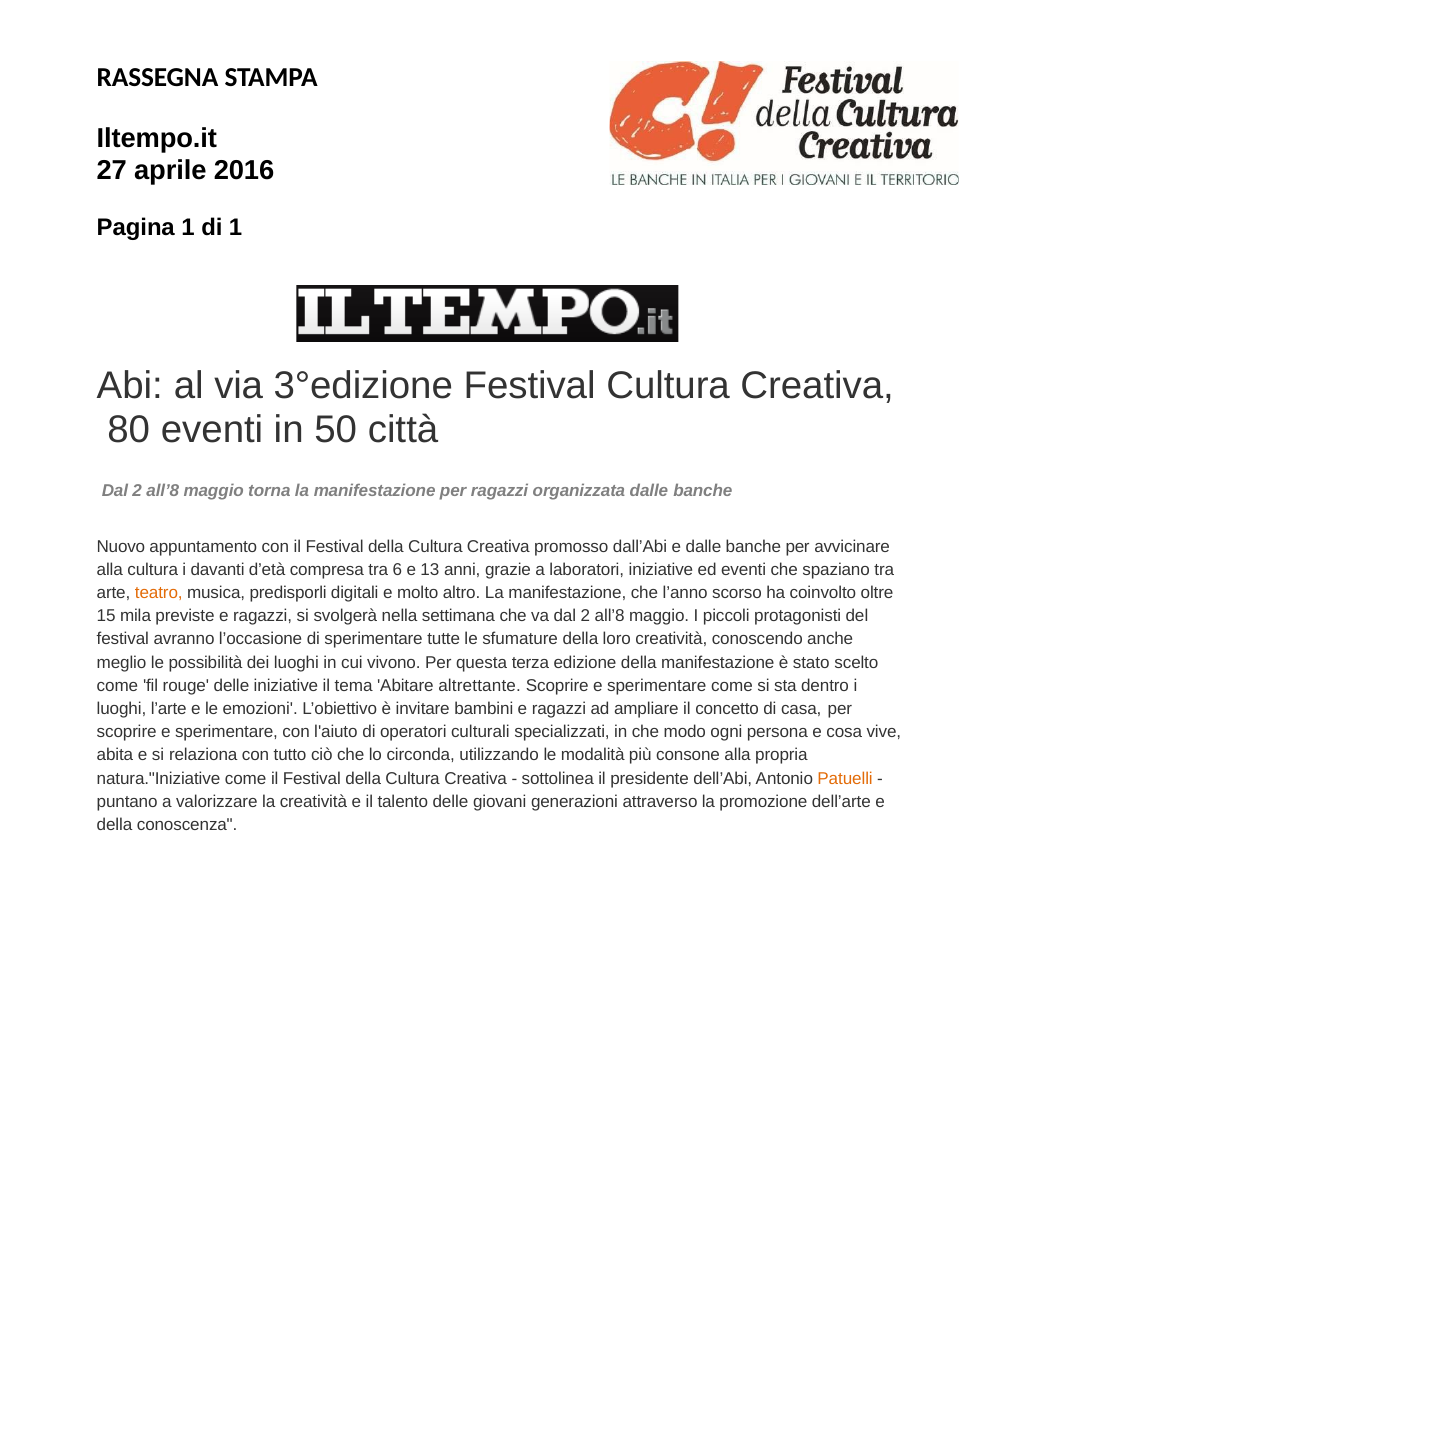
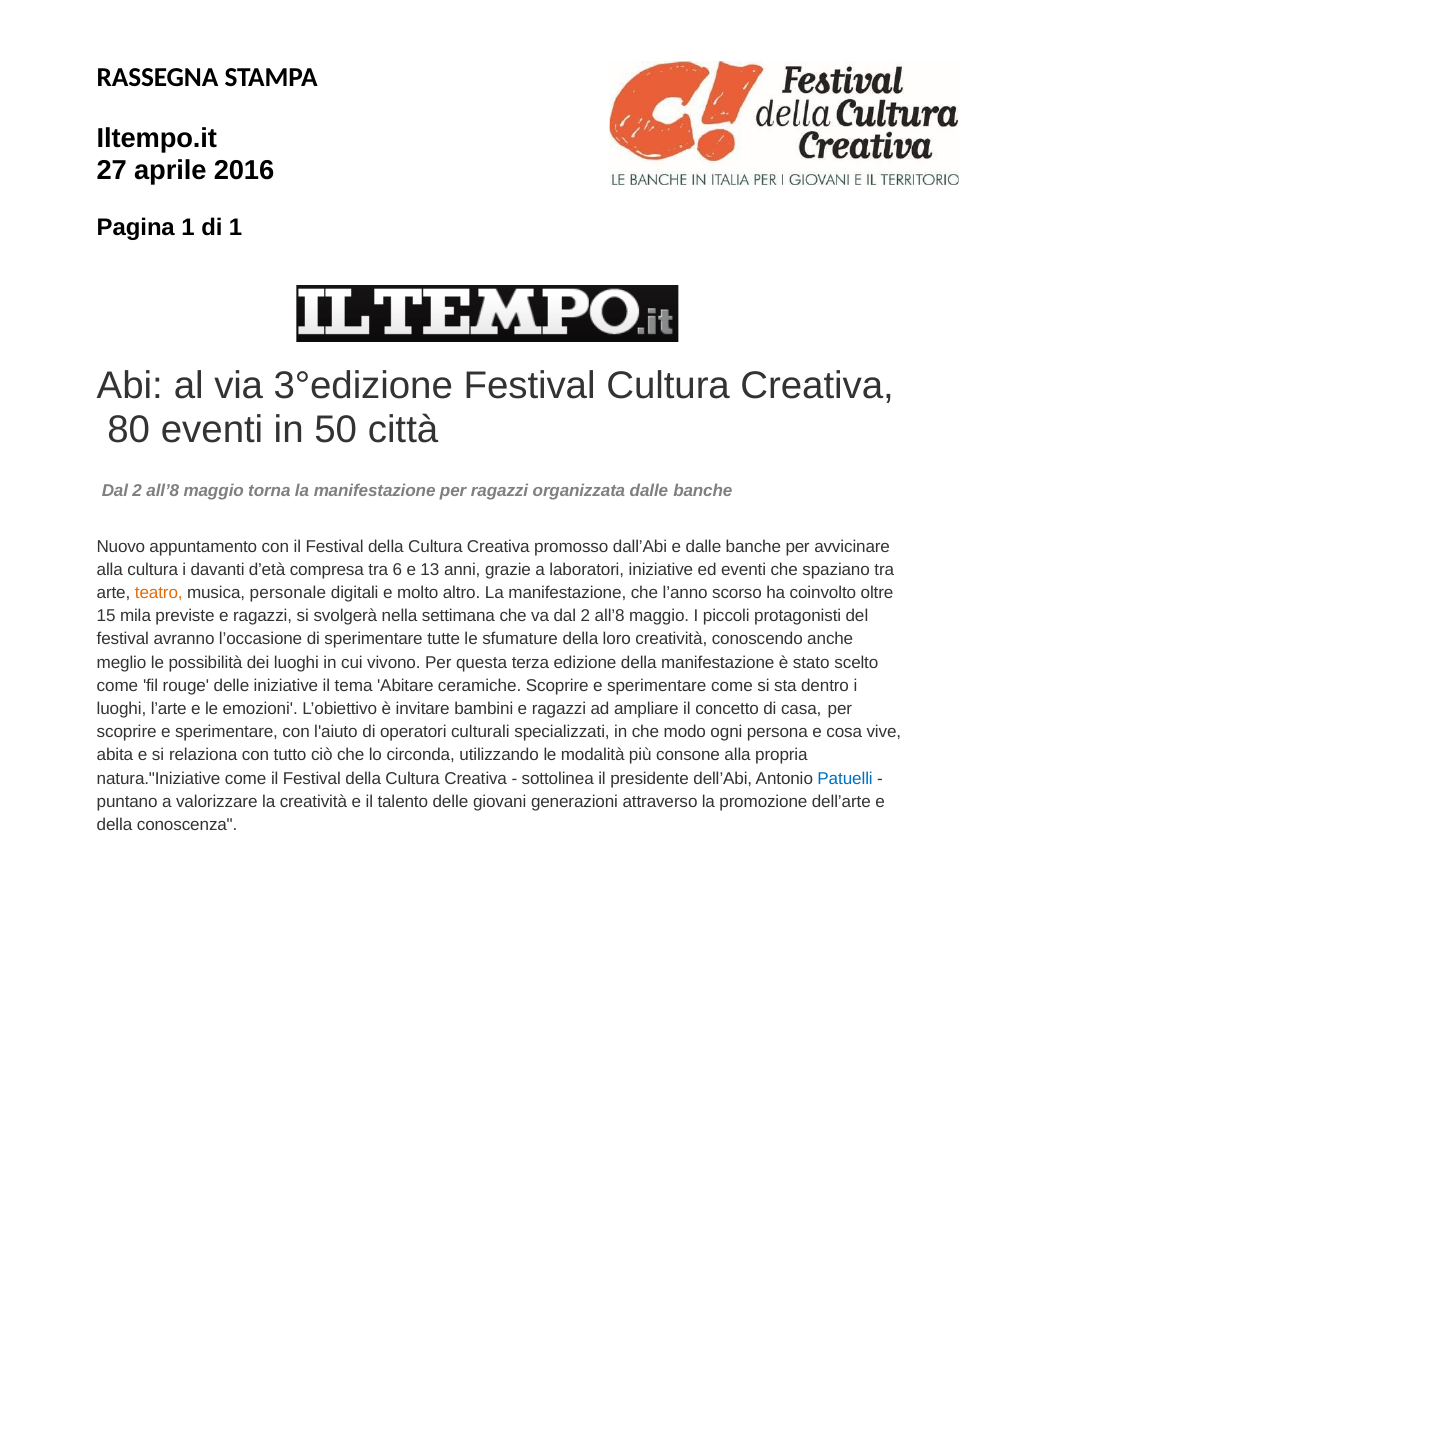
predisporli: predisporli -> personale (288, 593)
altrettante: altrettante -> ceramiche (480, 686)
Patuelli colour: orange -> blue (845, 778)
